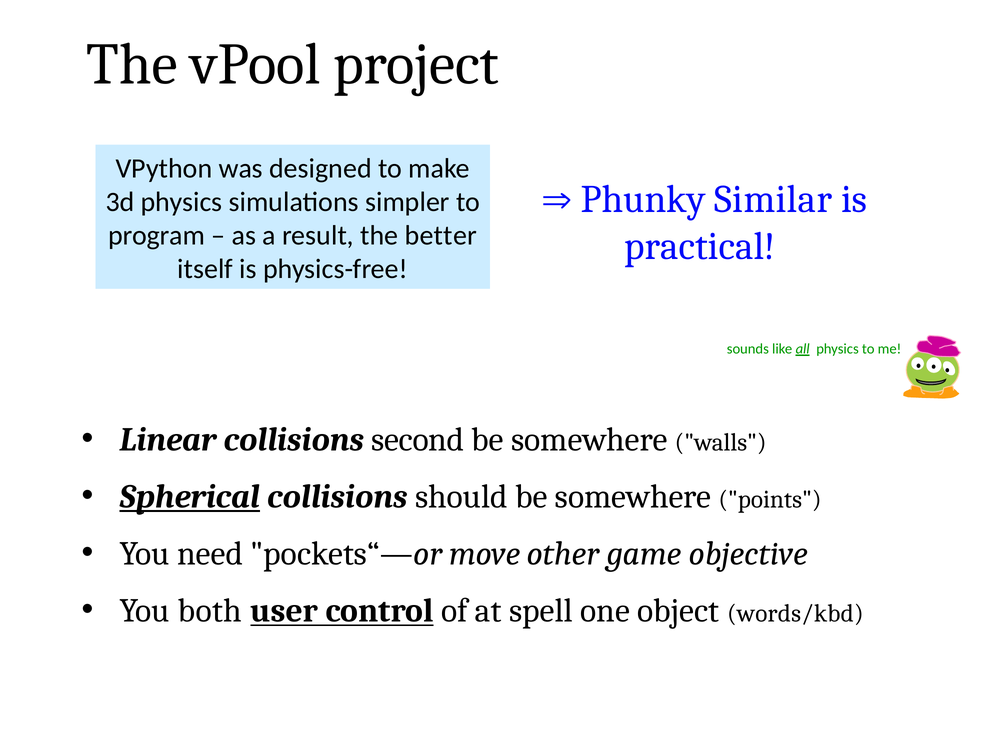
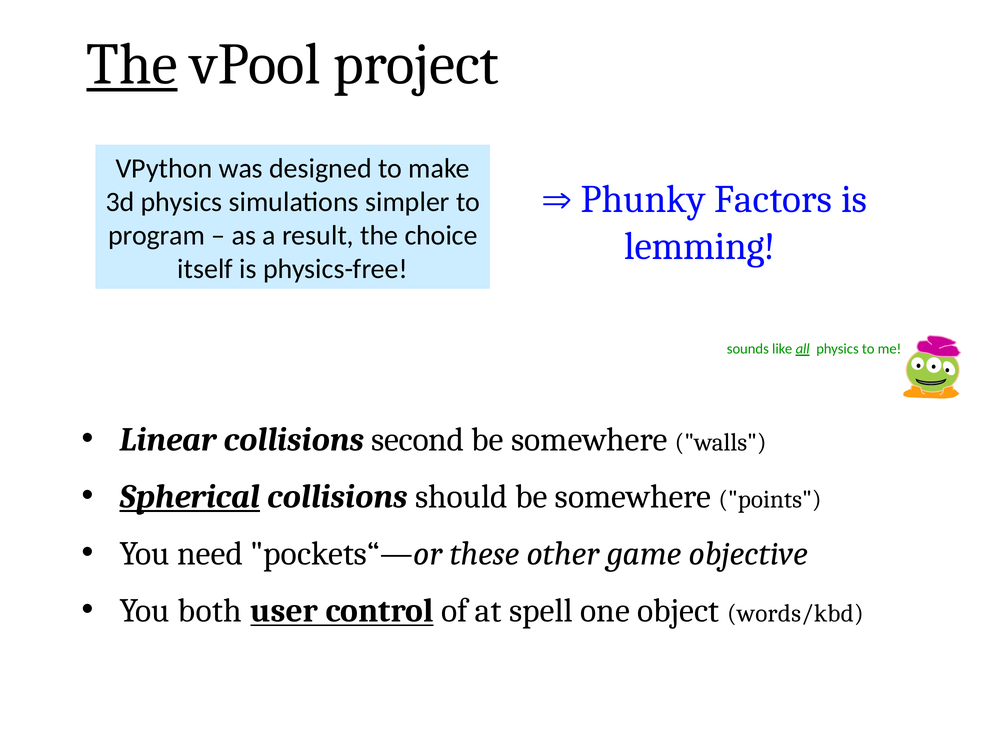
The underline: none -> present (132, 65)
Similar: Similar -> Factors (773, 199)
better: better -> choice (441, 236)
practical: practical -> lemming (700, 247)
move: move -> these (485, 554)
